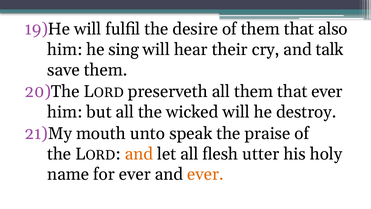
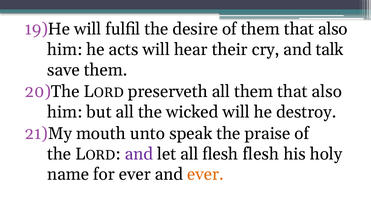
sing: sing -> acts (124, 49)
all them that ever: ever -> also (327, 91)
and colour: orange -> purple (139, 154)
flesh utter: utter -> flesh (261, 154)
